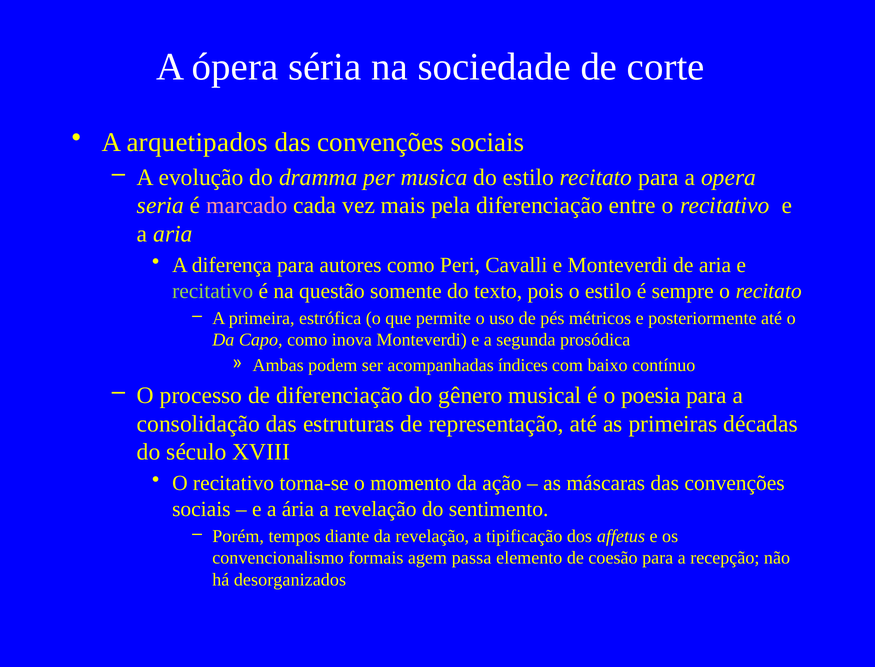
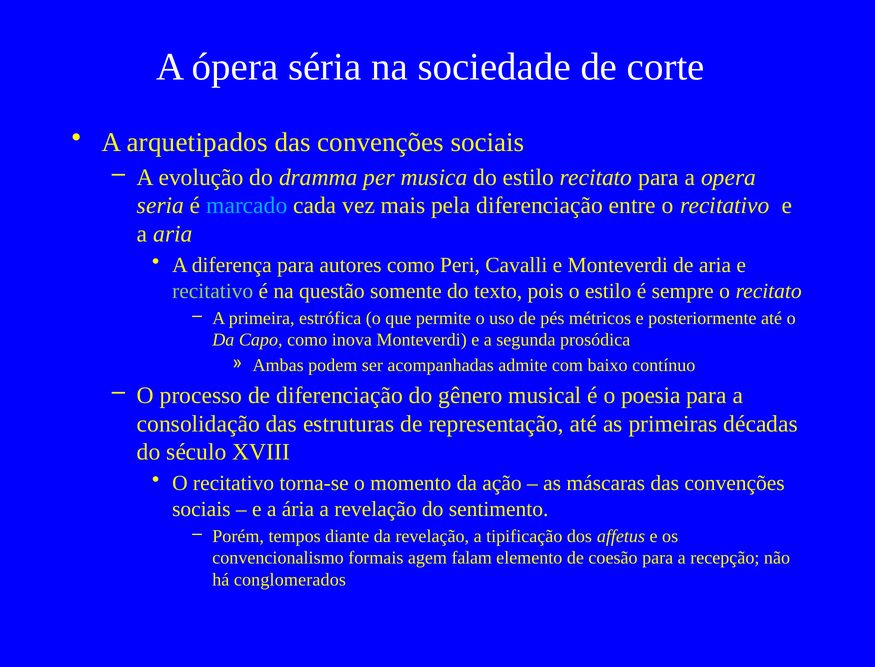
marcado colour: pink -> light blue (247, 206)
índices: índices -> admite (523, 365)
passa: passa -> falam (472, 558)
desorganizados: desorganizados -> conglomerados (290, 579)
